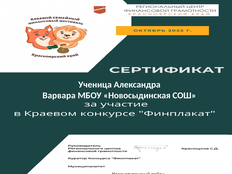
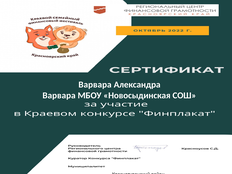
Ученица: Ученица -> Варвара (95, 85)
